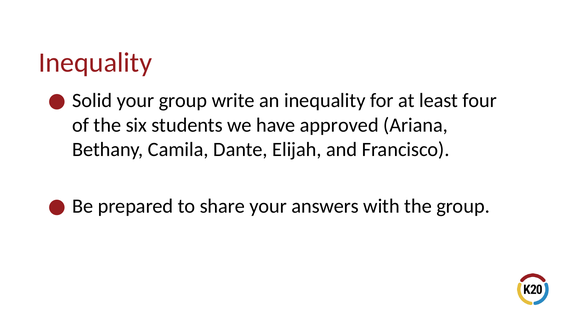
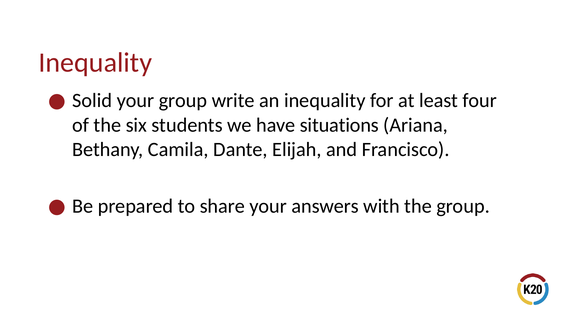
approved: approved -> situations (339, 125)
